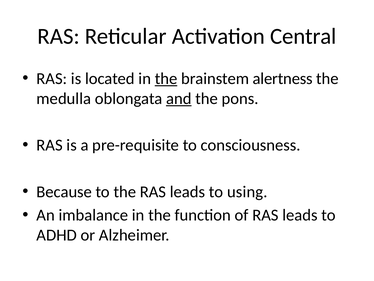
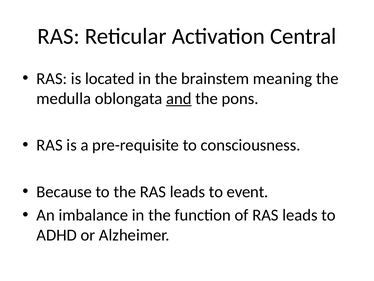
the underline: present -> none (166, 78)
alertness: alertness -> meaning (283, 78)
using: using -> event (248, 192)
